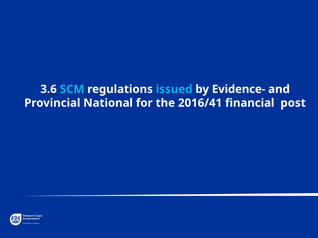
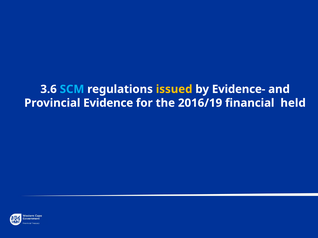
issued colour: light blue -> yellow (174, 89)
National: National -> Evidence (108, 103)
2016/41: 2016/41 -> 2016/19 (200, 103)
post: post -> held (293, 103)
